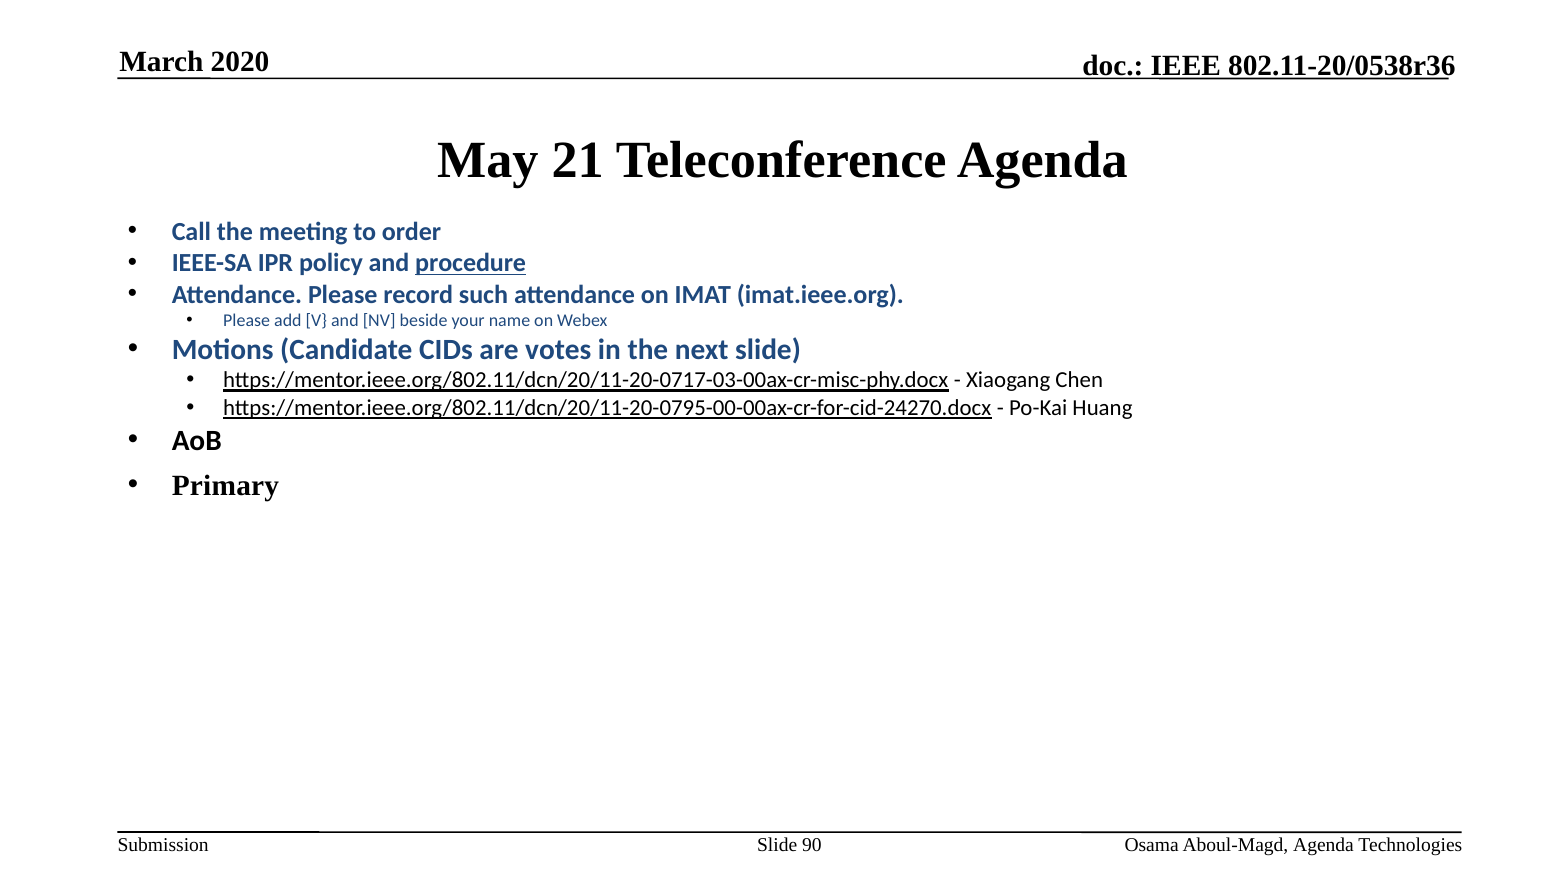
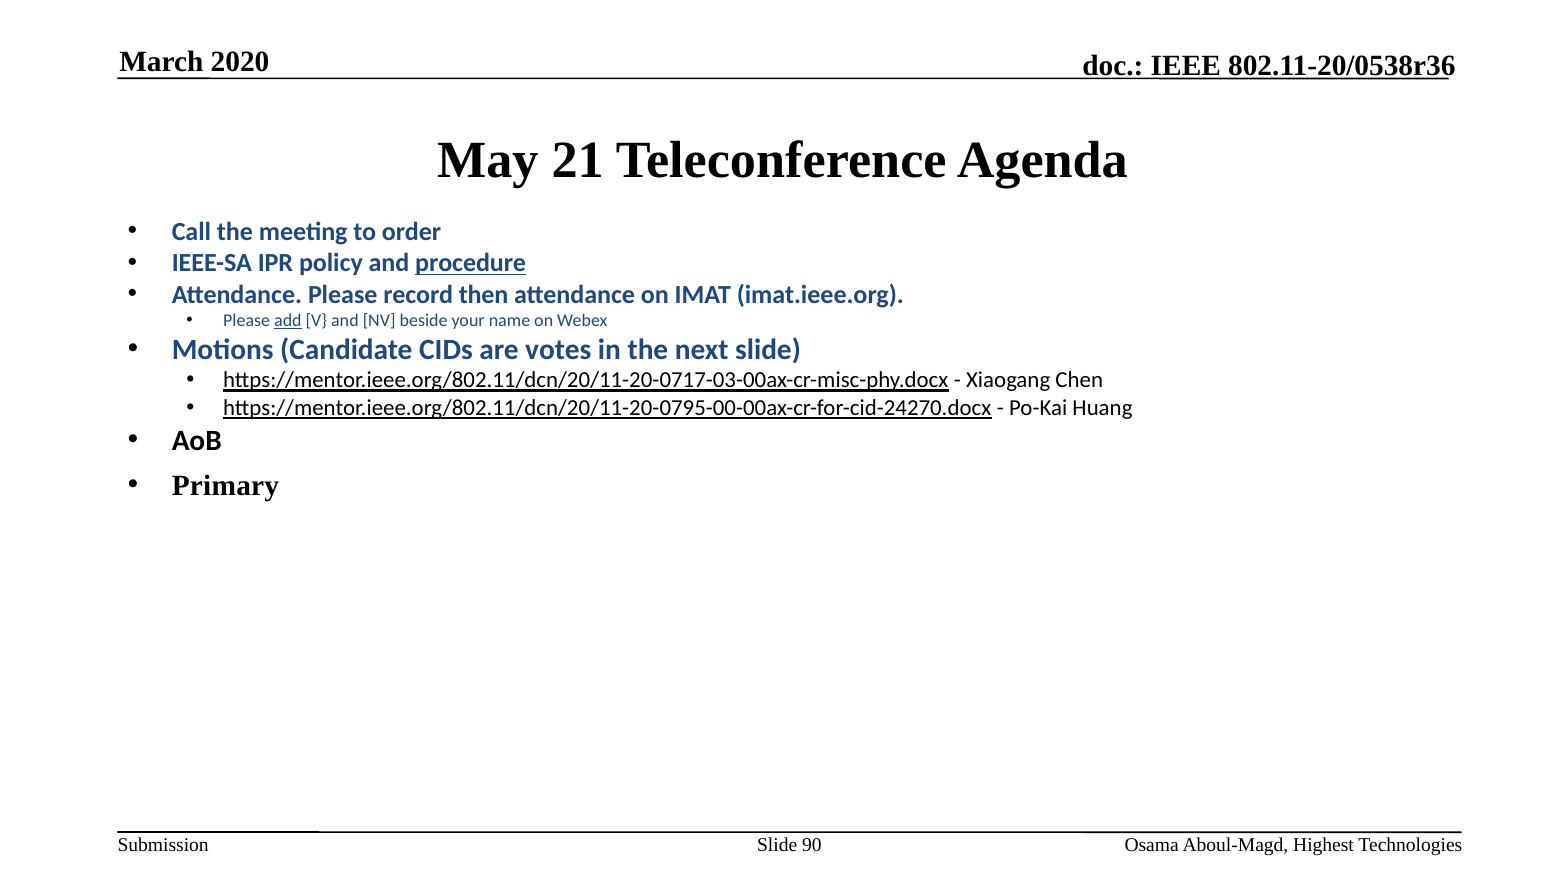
such: such -> then (484, 294)
add underline: none -> present (288, 320)
Aboul-Magd Agenda: Agenda -> Highest (1324, 845)
